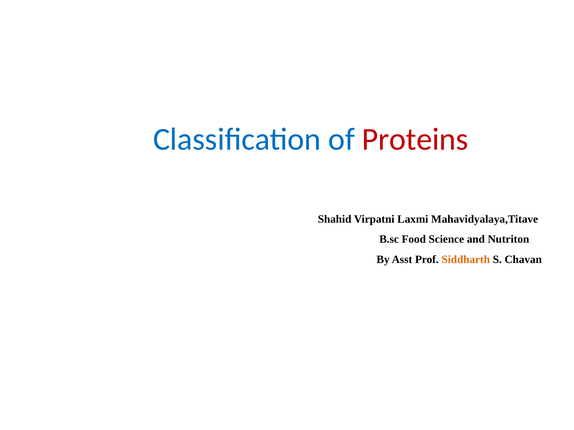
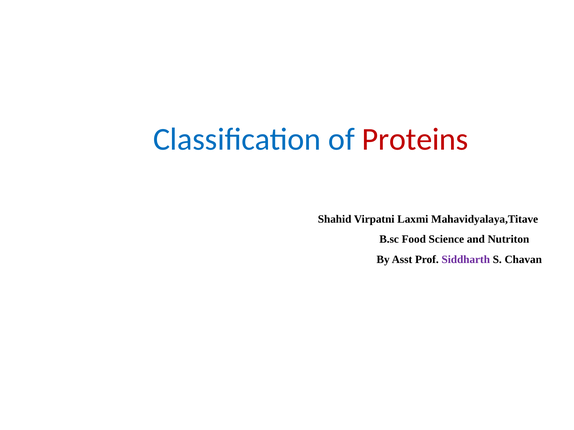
Siddharth colour: orange -> purple (466, 260)
